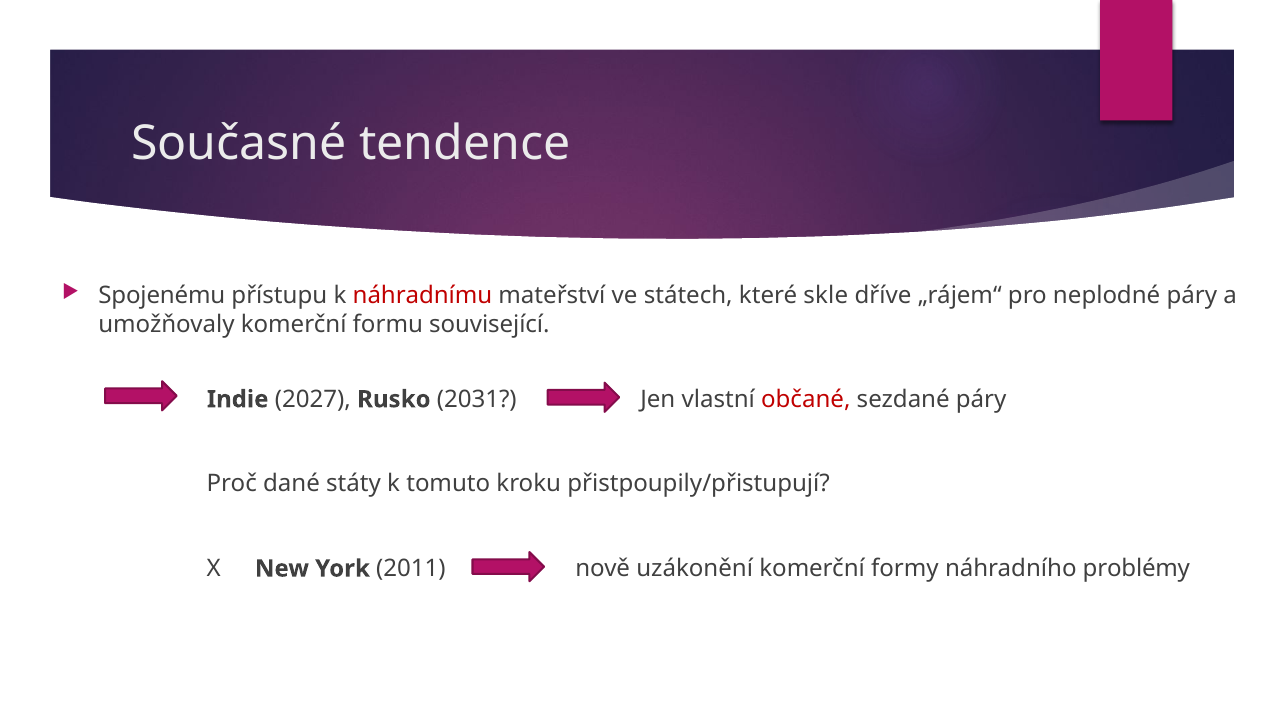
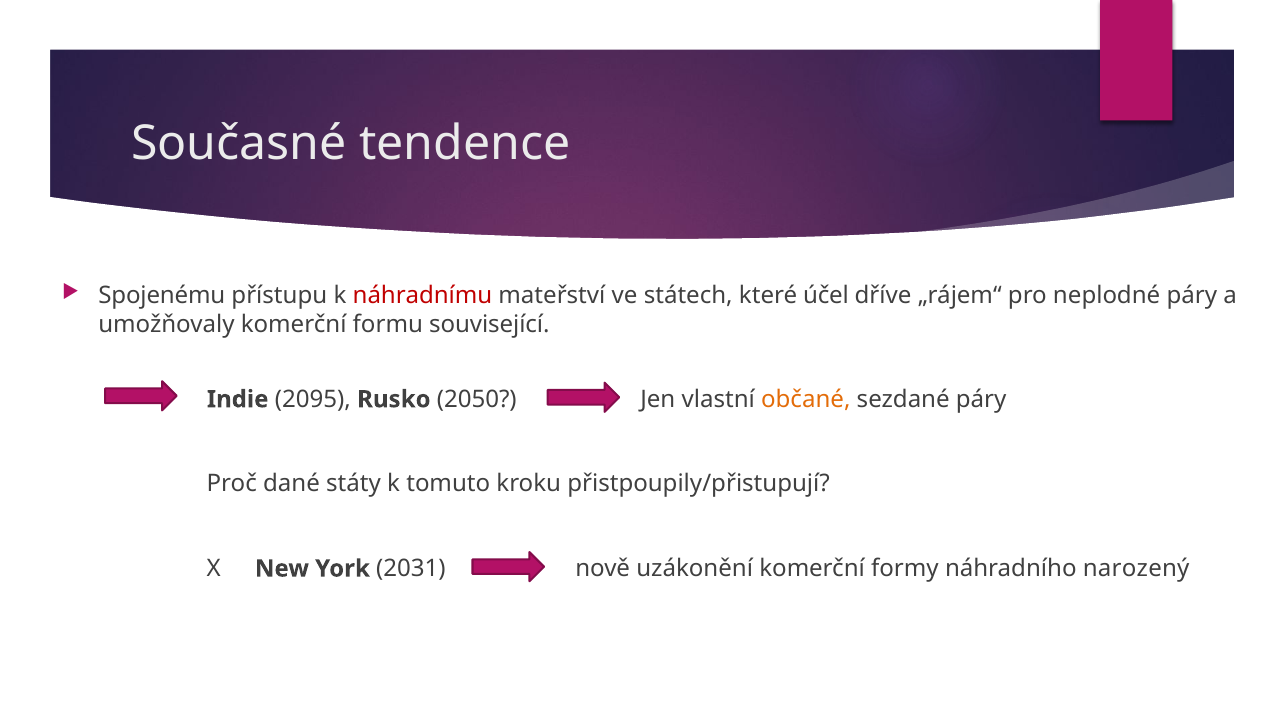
skle: skle -> účel (826, 295)
2027: 2027 -> 2095 (313, 399)
2031: 2031 -> 2050 (477, 399)
občané colour: red -> orange (806, 399)
2011: 2011 -> 2031 (411, 568)
problémy: problémy -> narozený (1136, 568)
